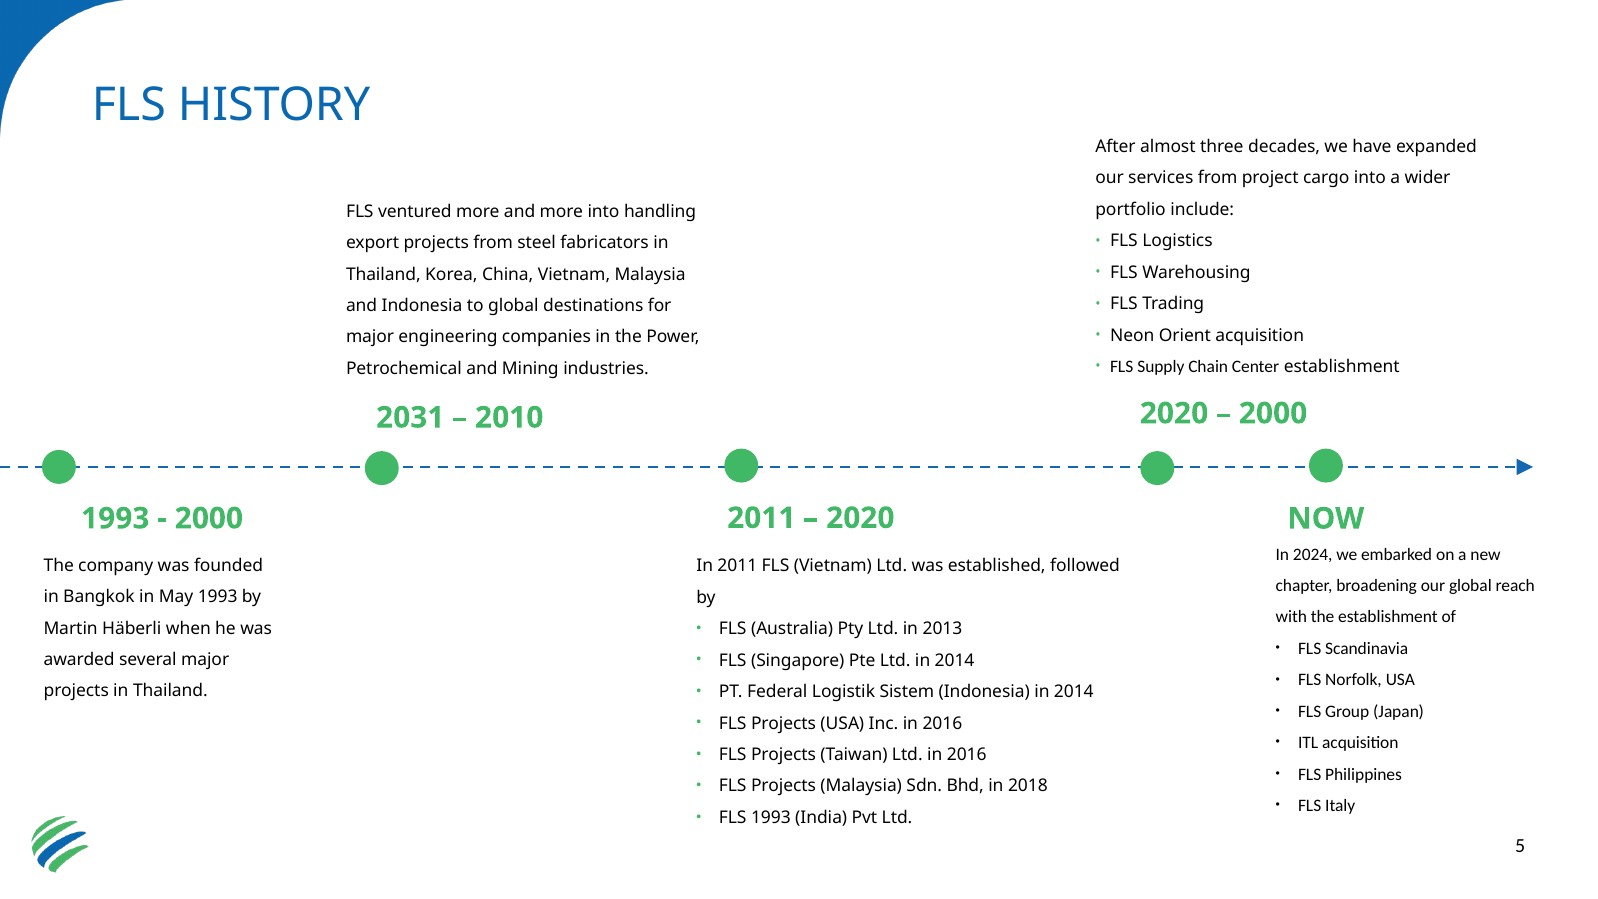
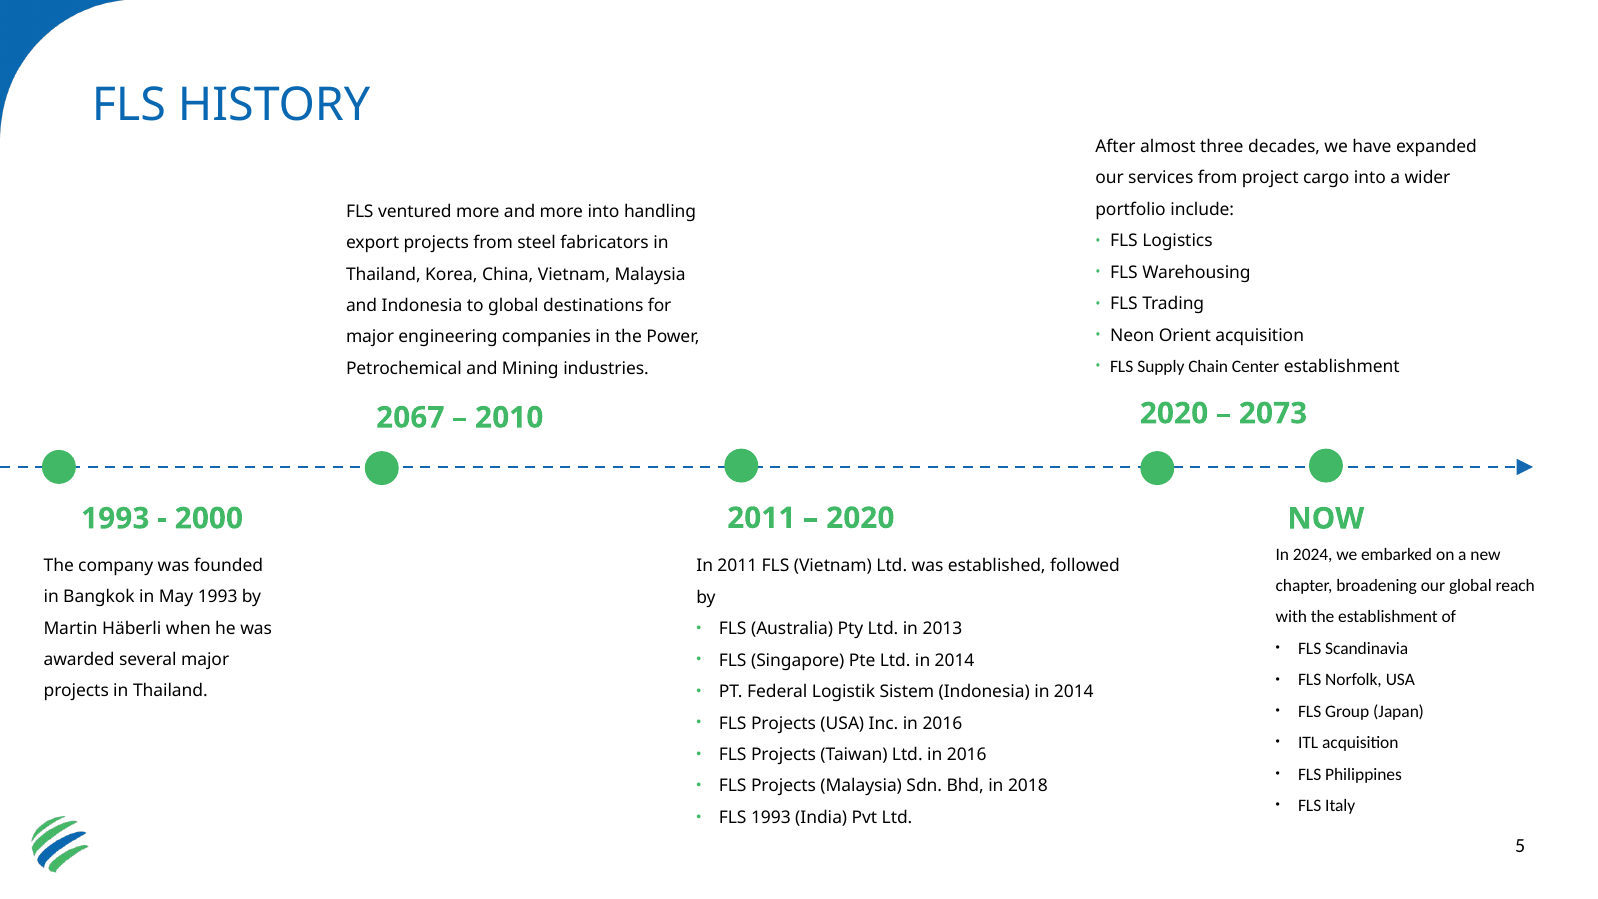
2000: 2000 -> 2073 (1273, 413)
2031: 2031 -> 2067 (410, 418)
